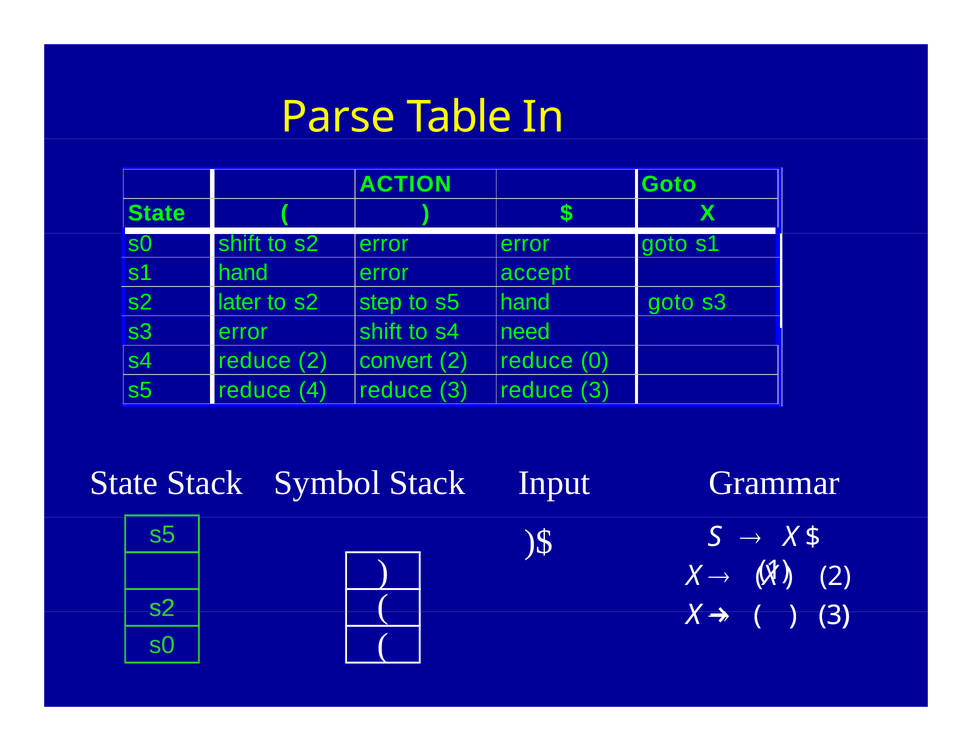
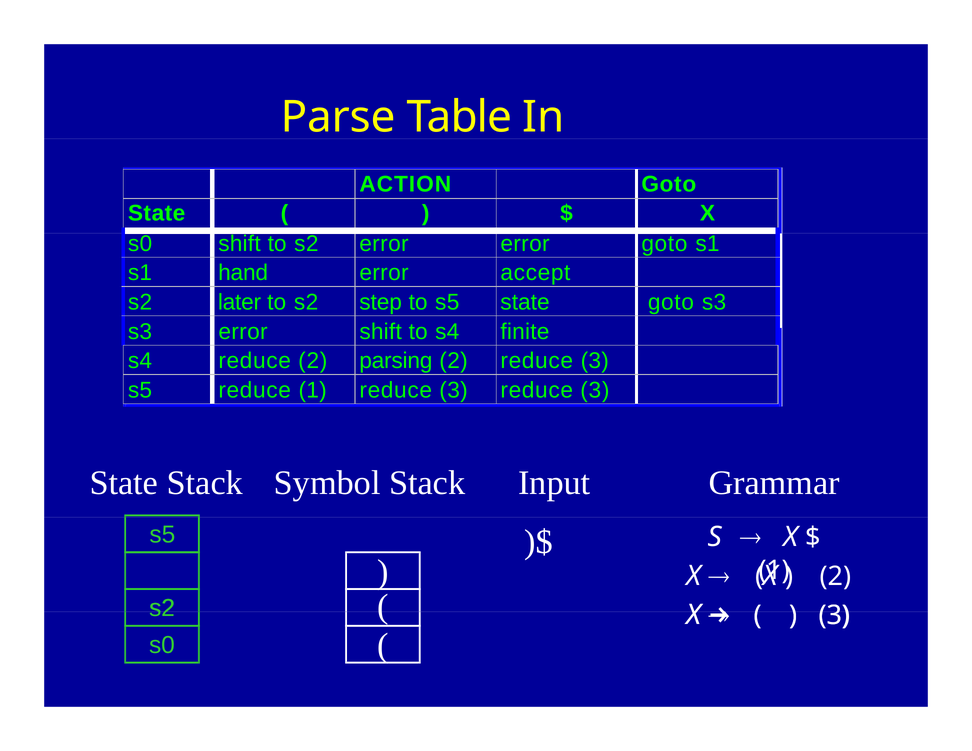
s5 hand: hand -> state (525, 302)
need: need -> finite (525, 332)
convert: convert -> parsing (396, 361)
2 reduce 0: 0 -> 3 (595, 361)
reduce 4: 4 -> 1 (313, 390)
